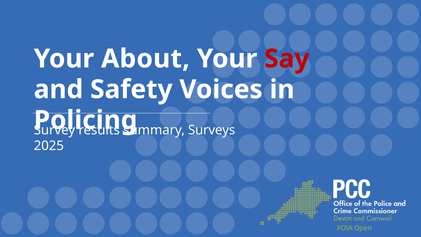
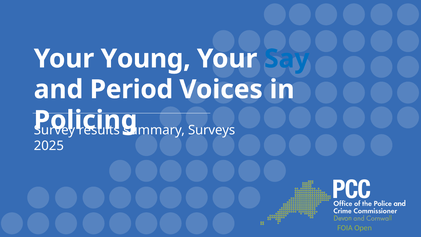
About: About -> Young (146, 59)
Say colour: red -> blue (287, 59)
Safety: Safety -> Period (131, 89)
